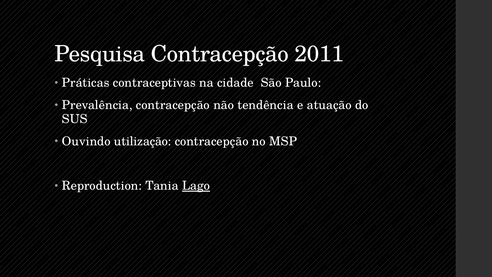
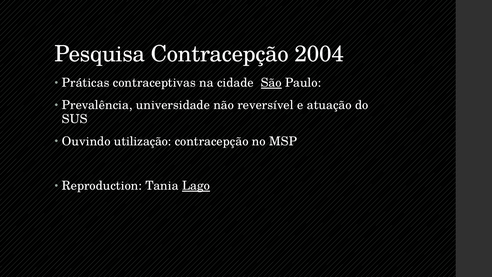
2011: 2011 -> 2004 (319, 54)
São underline: none -> present (271, 83)
Prevalência contracepção: contracepção -> universidade (173, 105)
tendência: tendência -> reversível (266, 105)
